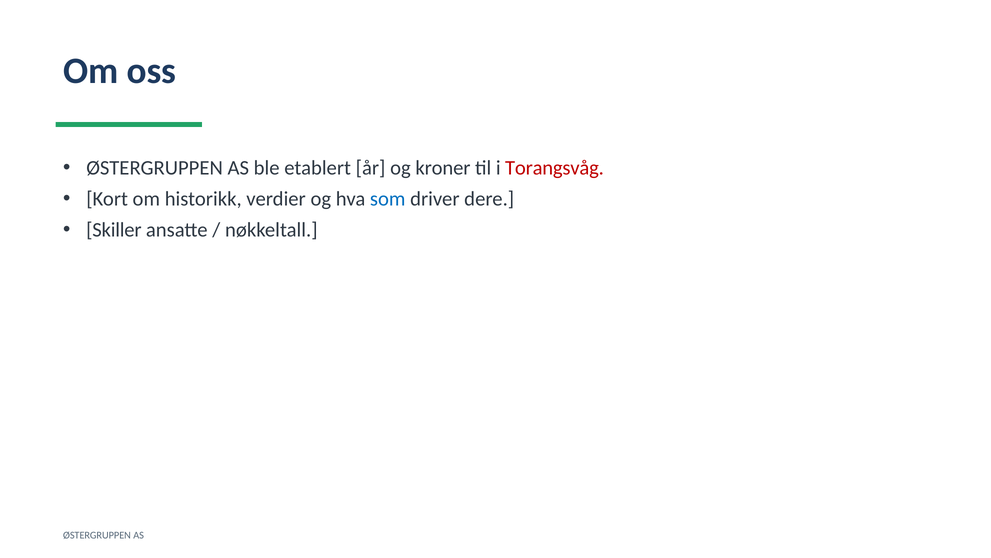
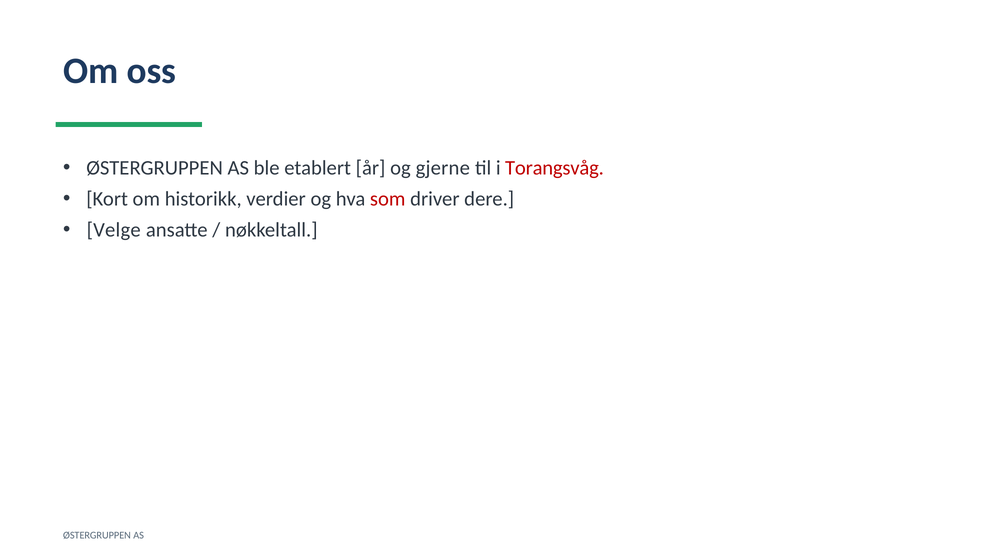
kroner: kroner -> gjerne (443, 168)
som colour: blue -> red (388, 199)
Skiller: Skiller -> Velge (114, 230)
